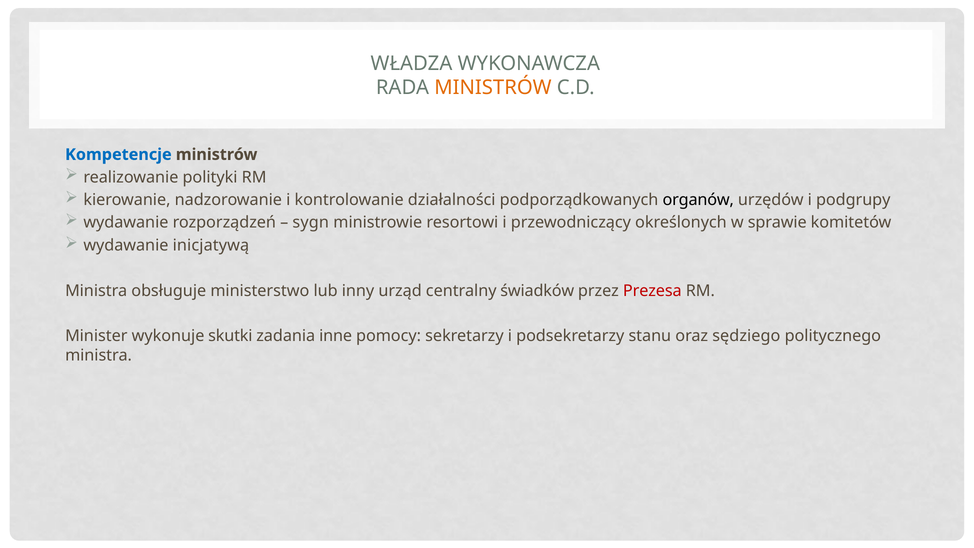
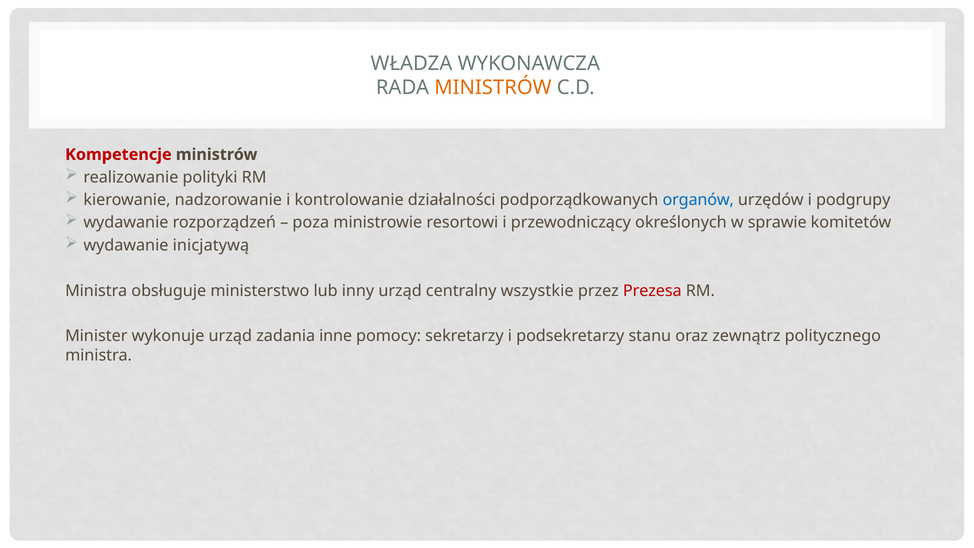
Kompetencje colour: blue -> red (118, 154)
organów colour: black -> blue (698, 200)
sygn: sygn -> poza (311, 223)
świadków: świadków -> wszystkie (537, 291)
wykonuje skutki: skutki -> urząd (230, 336)
sędziego: sędziego -> zewnątrz (746, 336)
